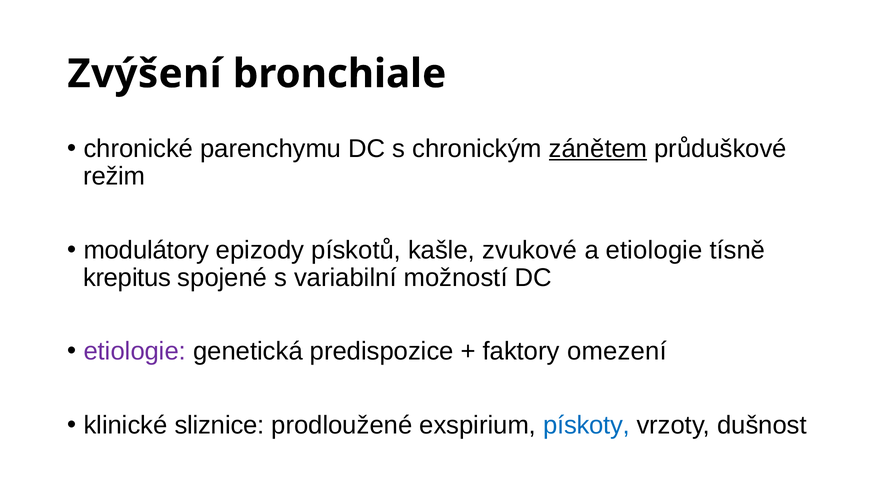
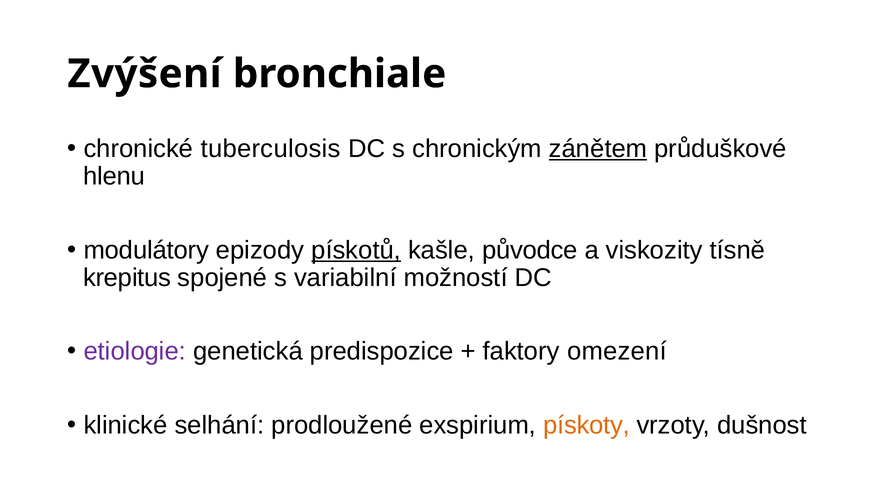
parenchymu: parenchymu -> tuberculosis (271, 149)
režim: režim -> hlenu (114, 176)
pískotů underline: none -> present (356, 250)
zvukové: zvukové -> původce (530, 250)
a etiologie: etiologie -> viskozity (654, 250)
sliznice: sliznice -> selhání (219, 425)
pískoty colour: blue -> orange (586, 425)
